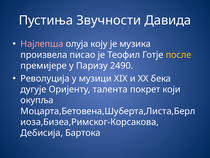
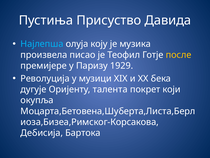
Звучности: Звучности -> Присуство (109, 20)
Најлепша colour: pink -> light blue (42, 44)
2490: 2490 -> 1929 (122, 66)
